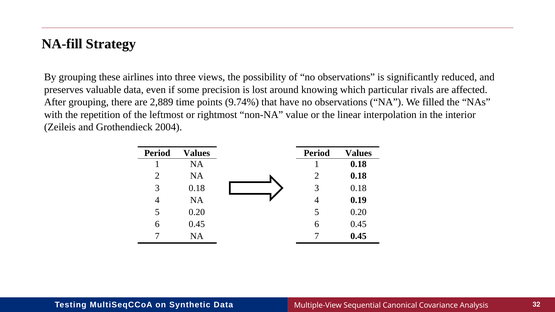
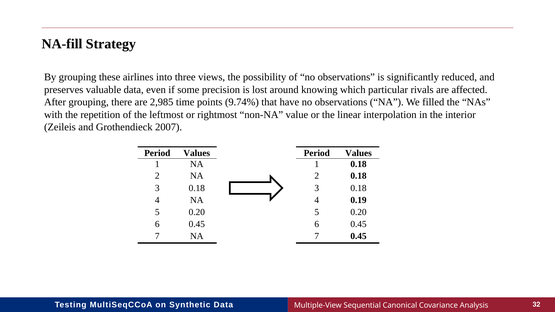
2,889: 2,889 -> 2,985 (162, 102)
2004: 2004 -> 2007 (169, 127)
